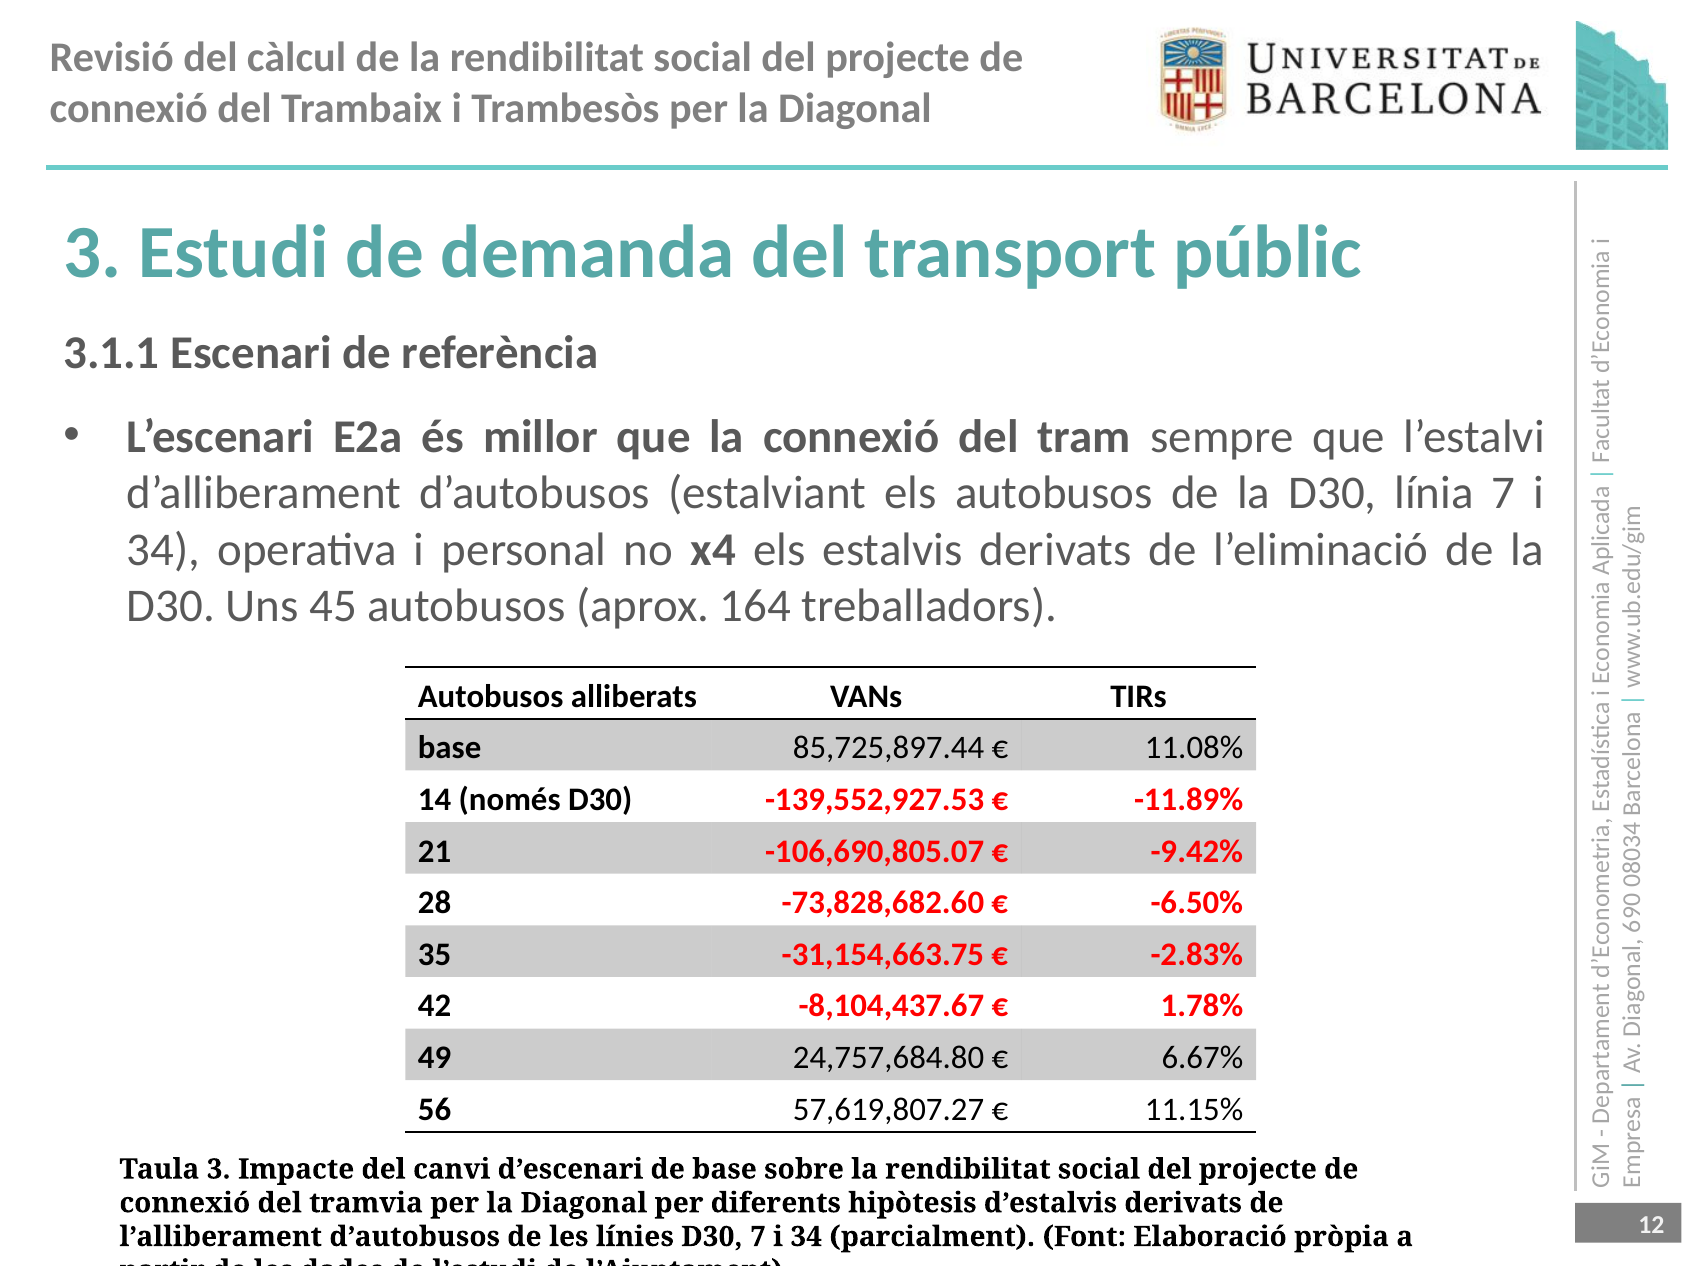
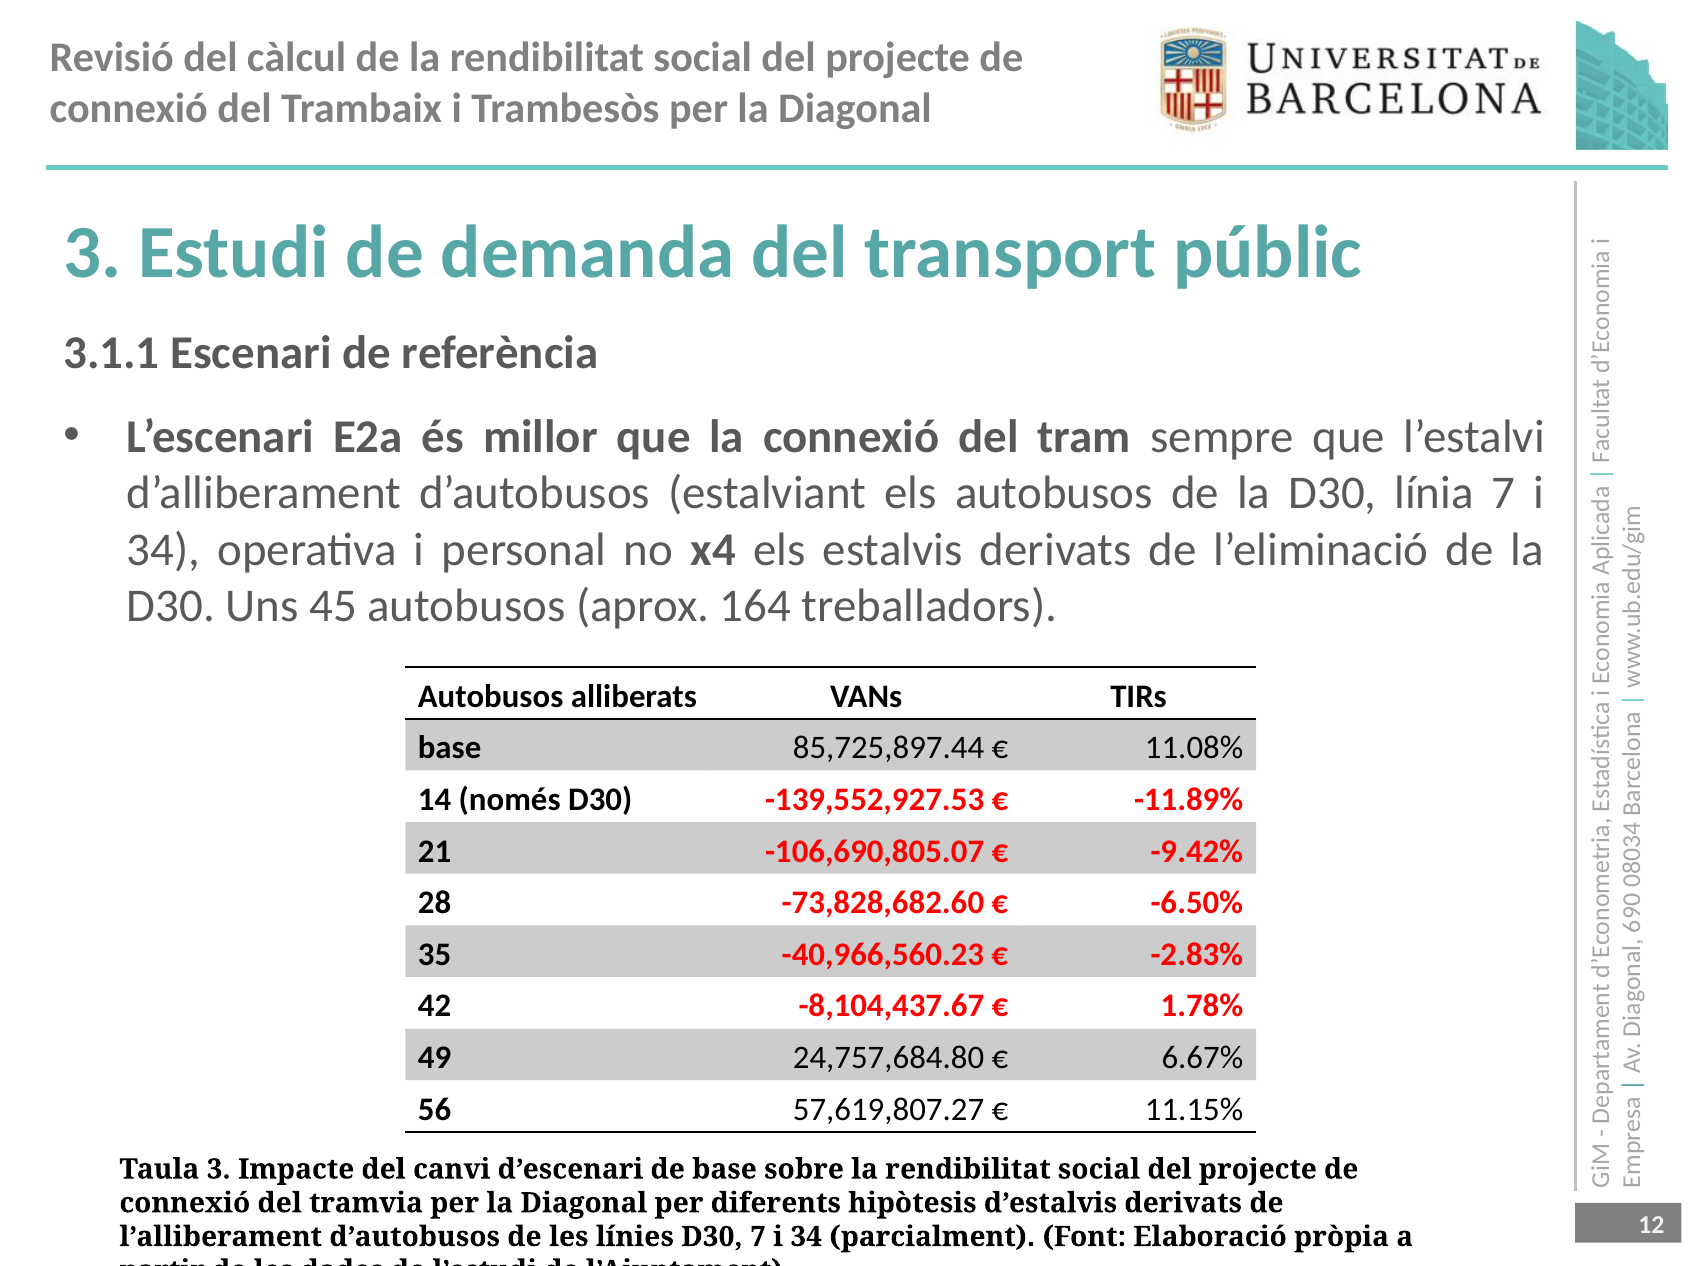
-31,154,663.75: -31,154,663.75 -> -40,966,560.23 (883, 955)
